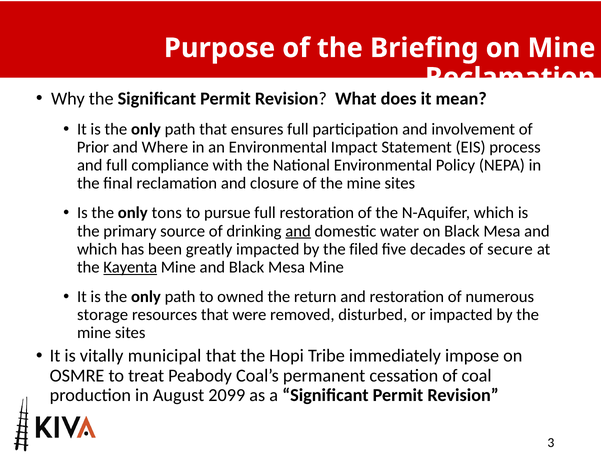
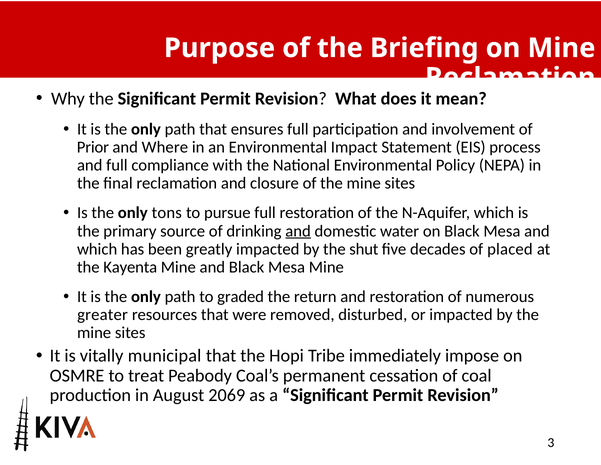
filed: filed -> shut (364, 249)
secure: secure -> placed (510, 249)
Kayenta underline: present -> none (130, 267)
owned: owned -> graded (241, 296)
storage: storage -> greater (103, 314)
2099: 2099 -> 2069 (227, 395)
